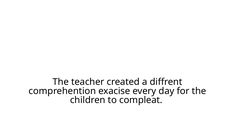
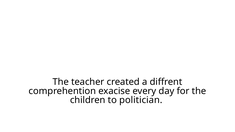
compleat: compleat -> politician (141, 100)
